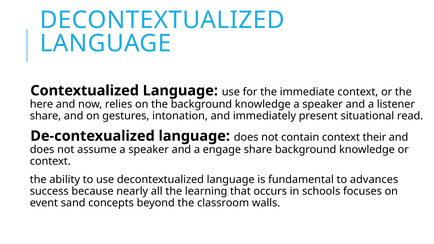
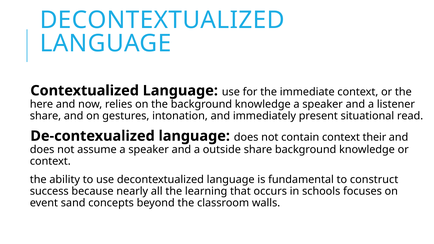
engage: engage -> outside (222, 150)
advances: advances -> construct (374, 180)
